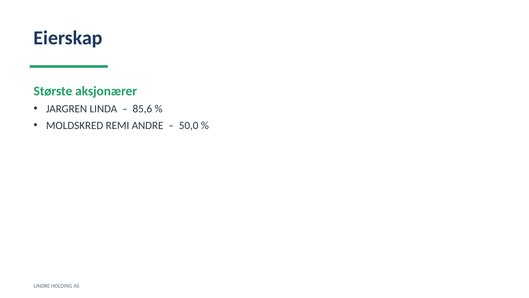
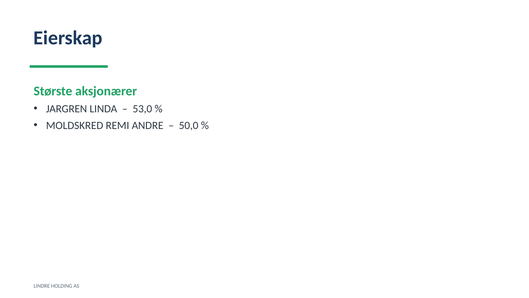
85,6: 85,6 -> 53,0 (142, 109)
